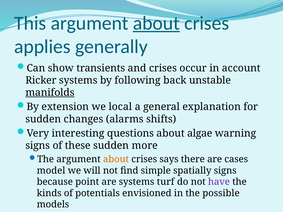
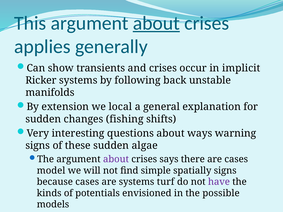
account: account -> implicit (241, 68)
manifolds underline: present -> none (50, 93)
alarms: alarms -> fishing (125, 119)
algae: algae -> ways (200, 134)
more: more -> algae (145, 146)
about colour: orange -> purple (116, 159)
because point: point -> cases (87, 182)
